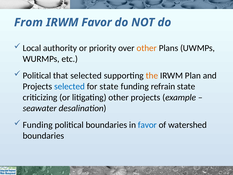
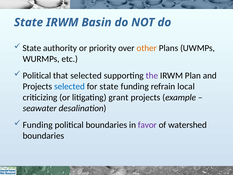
From: From -> State (29, 22)
IRWM Favor: Favor -> Basin (97, 22)
Local: Local -> State (32, 48)
the colour: orange -> purple (152, 75)
refrain state: state -> local (186, 86)
litigating other: other -> grant (119, 97)
favor colour: blue -> purple (147, 125)
